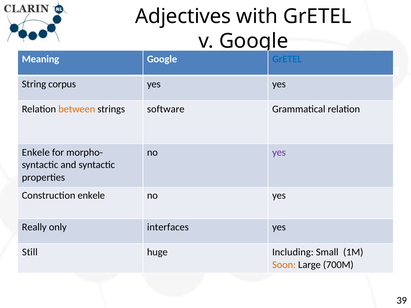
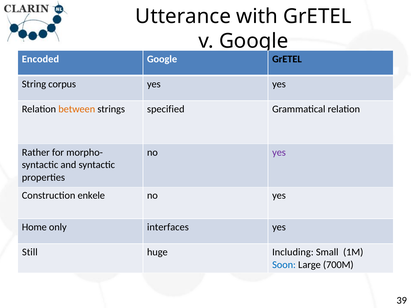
Adjectives: Adjectives -> Utterance (183, 16)
Meaning: Meaning -> Encoded (40, 59)
GrETEL colour: blue -> black (287, 59)
software: software -> specified (166, 109)
Enkele: Enkele -> Rather (36, 152)
Really: Really -> Home (34, 227)
Soon colour: orange -> blue (284, 265)
